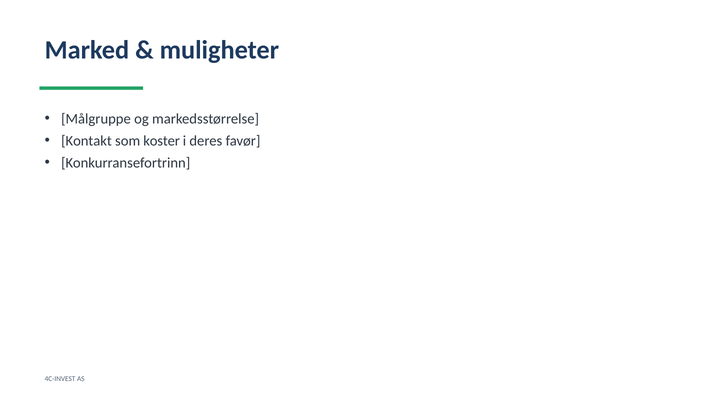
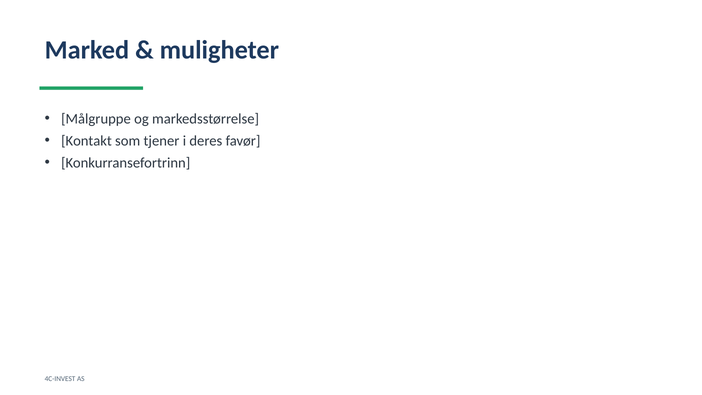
koster: koster -> tjener (161, 141)
